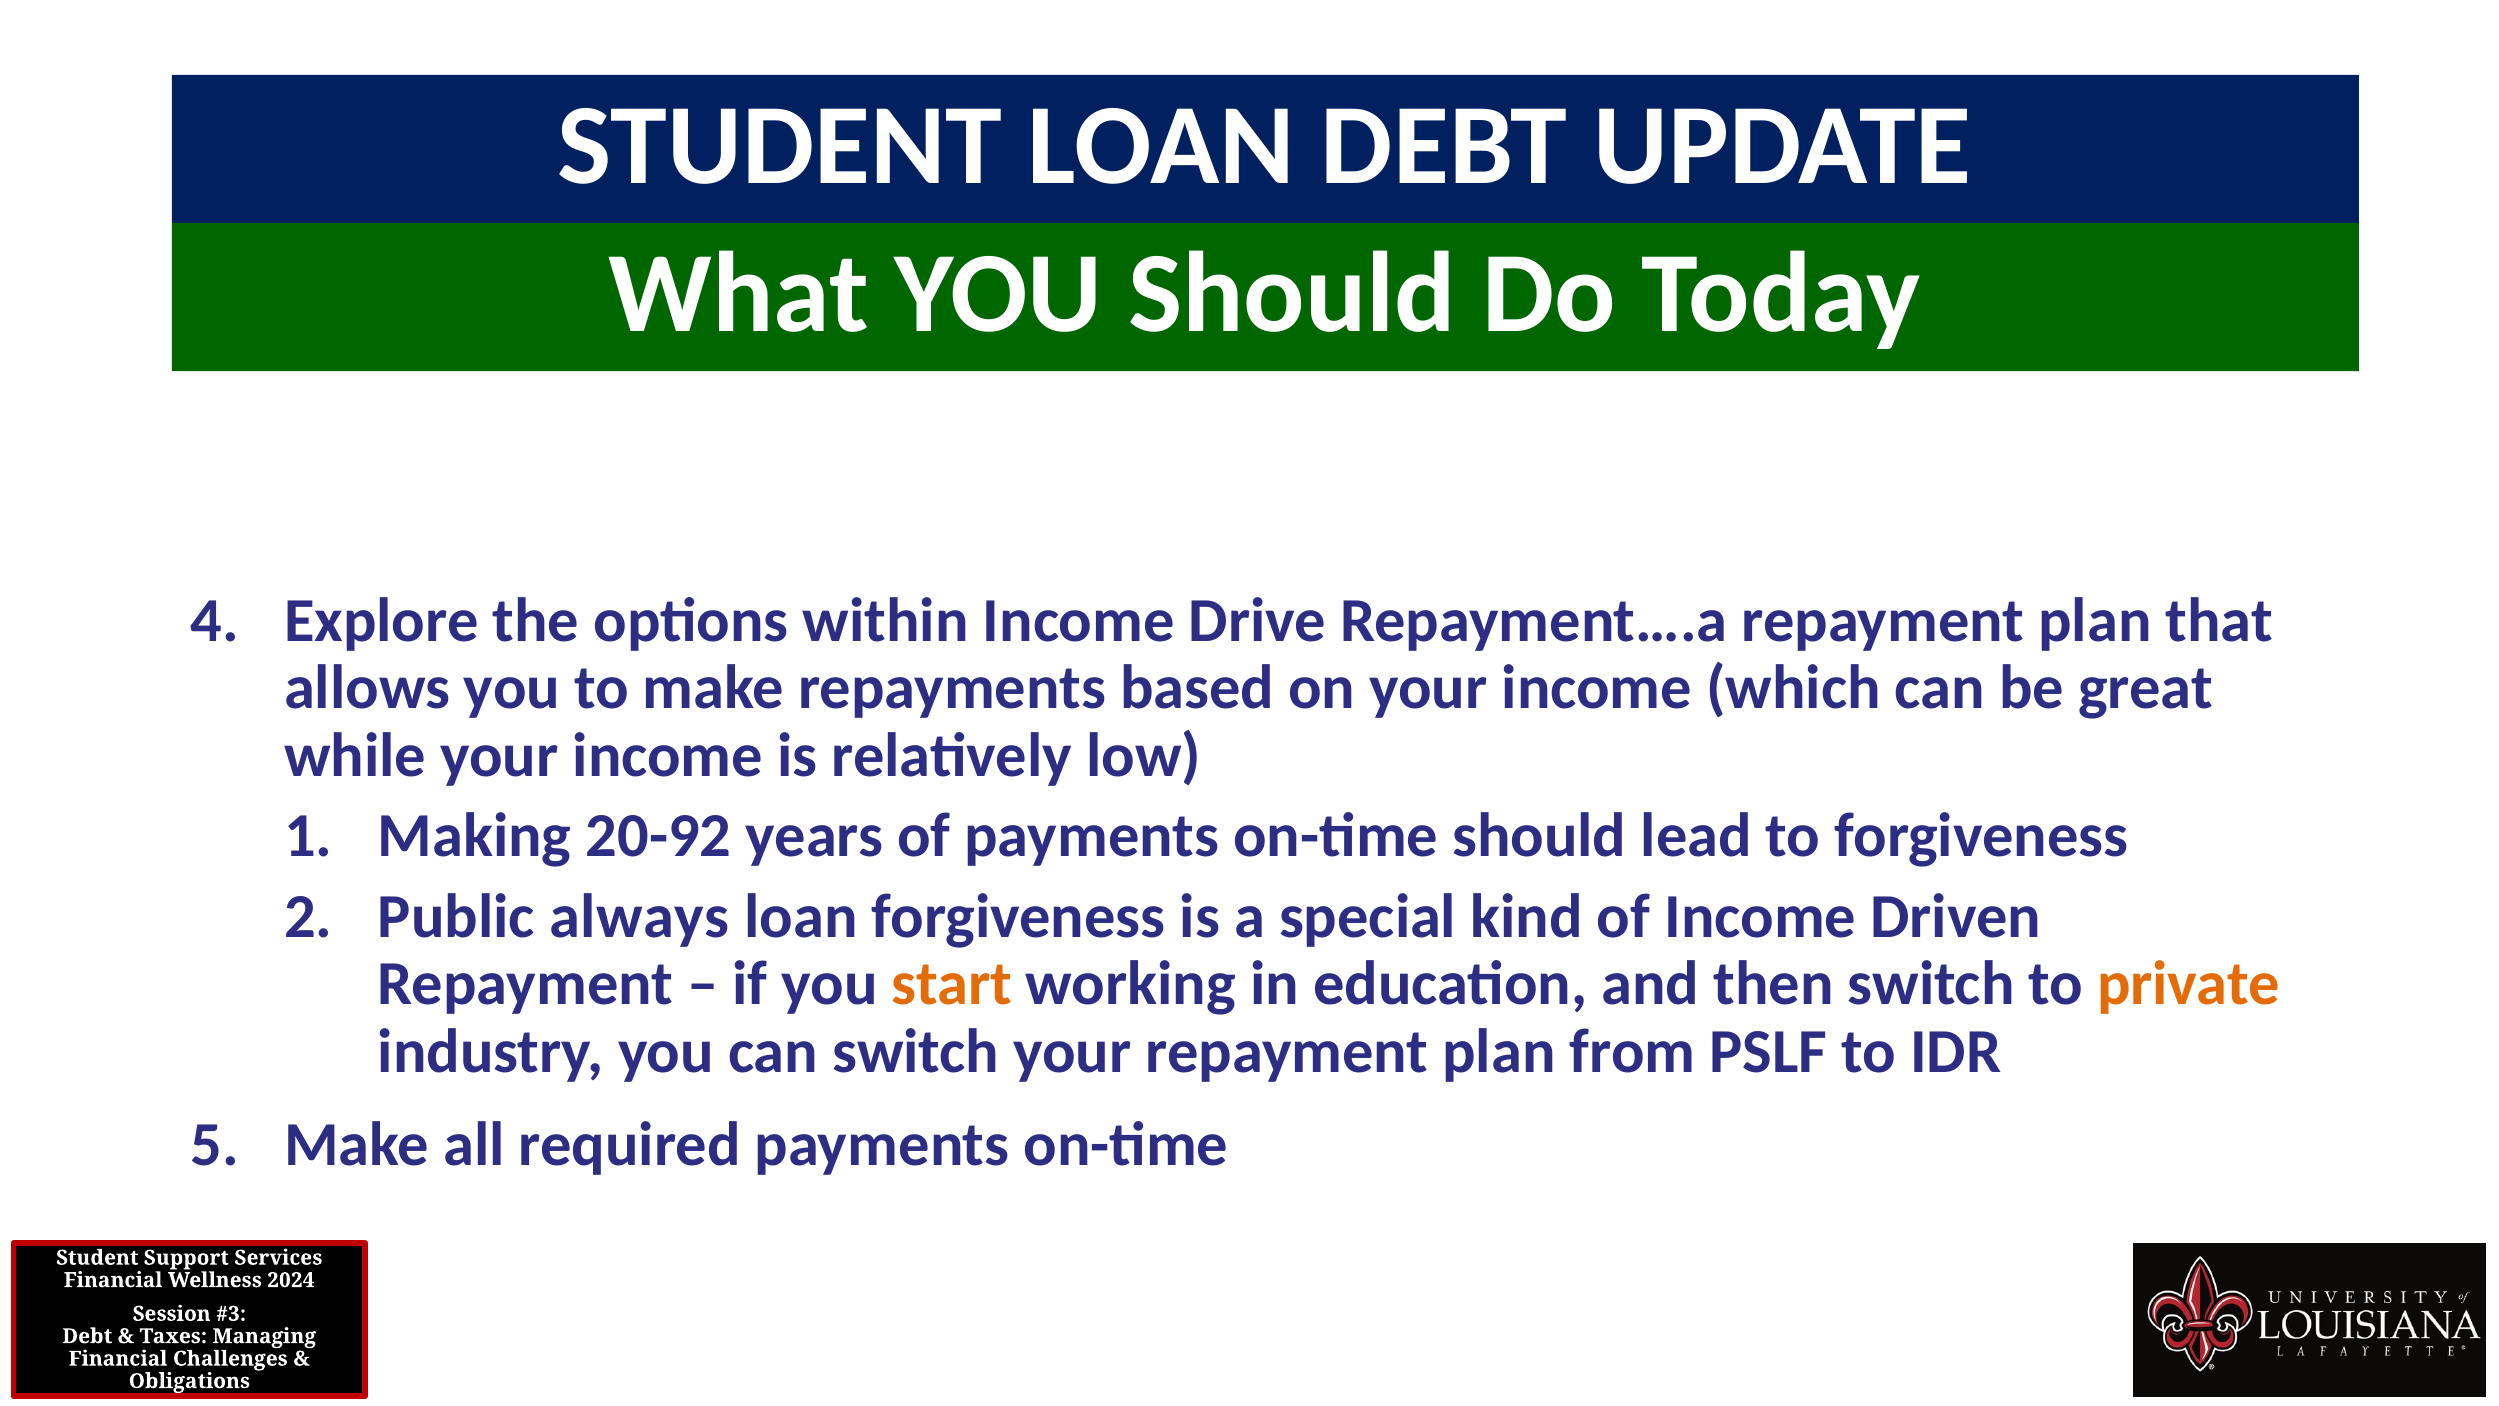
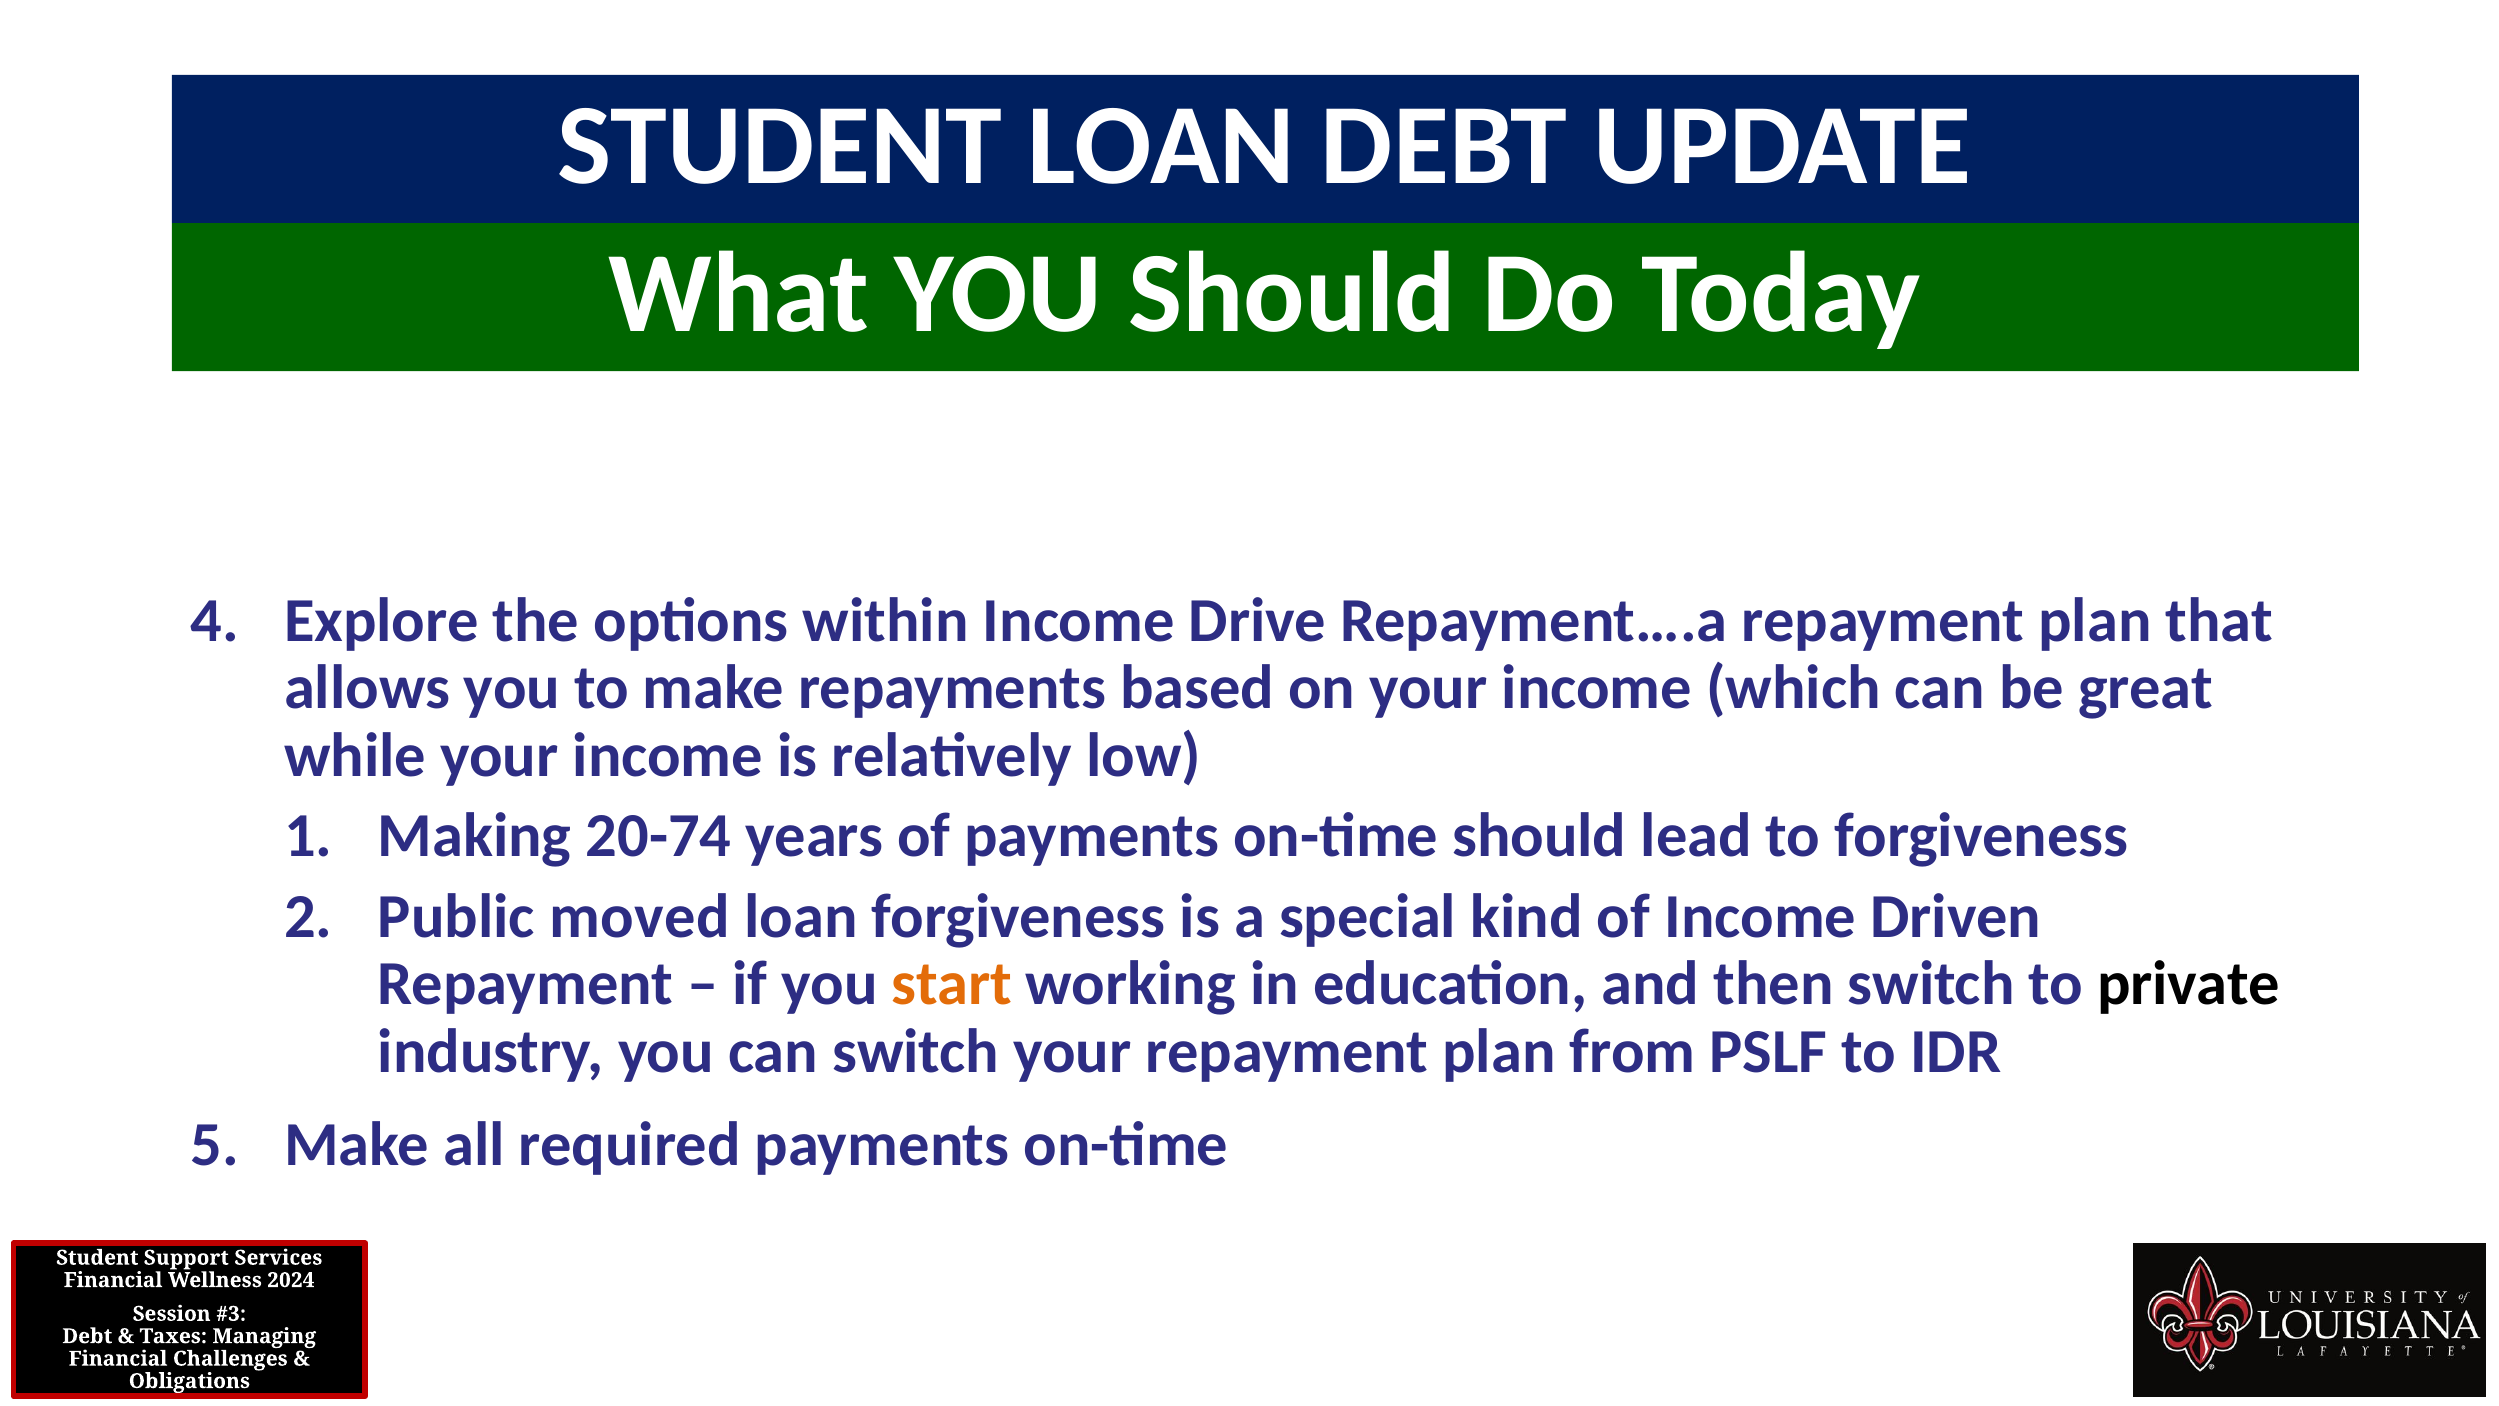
20-92: 20-92 -> 20-74 (659, 836)
always: always -> moved (639, 916)
private colour: orange -> black (2189, 984)
